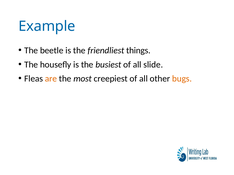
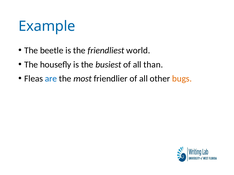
things: things -> world (138, 51)
slide: slide -> than (153, 65)
are colour: orange -> blue (51, 79)
creepiest: creepiest -> friendlier (111, 79)
